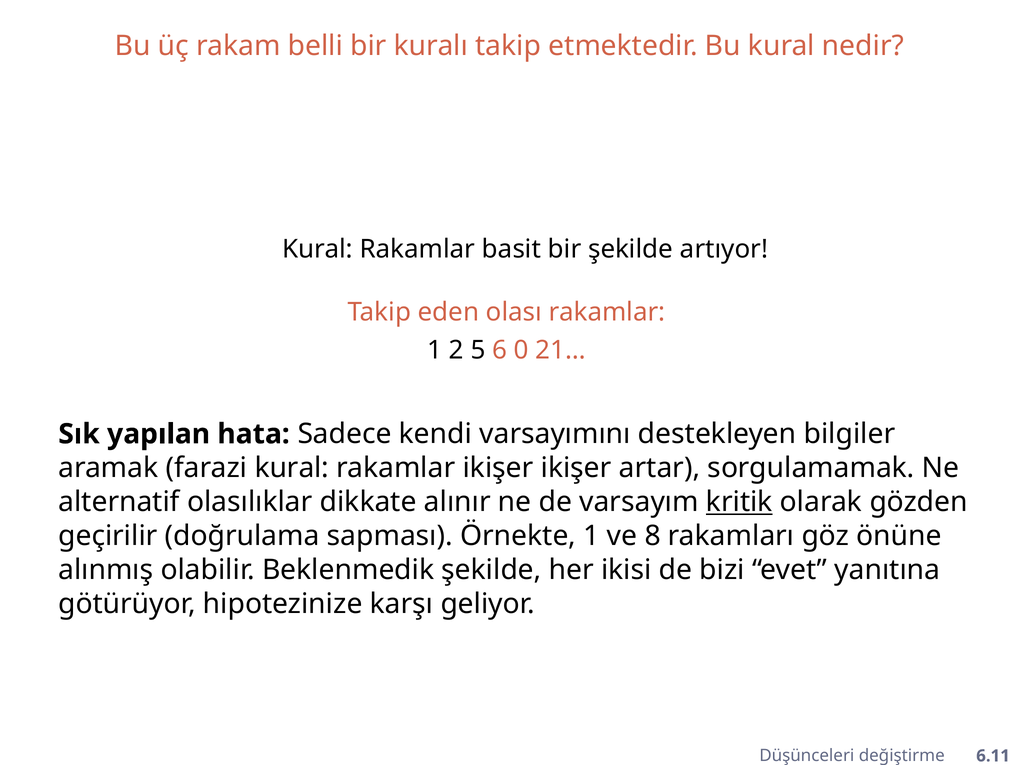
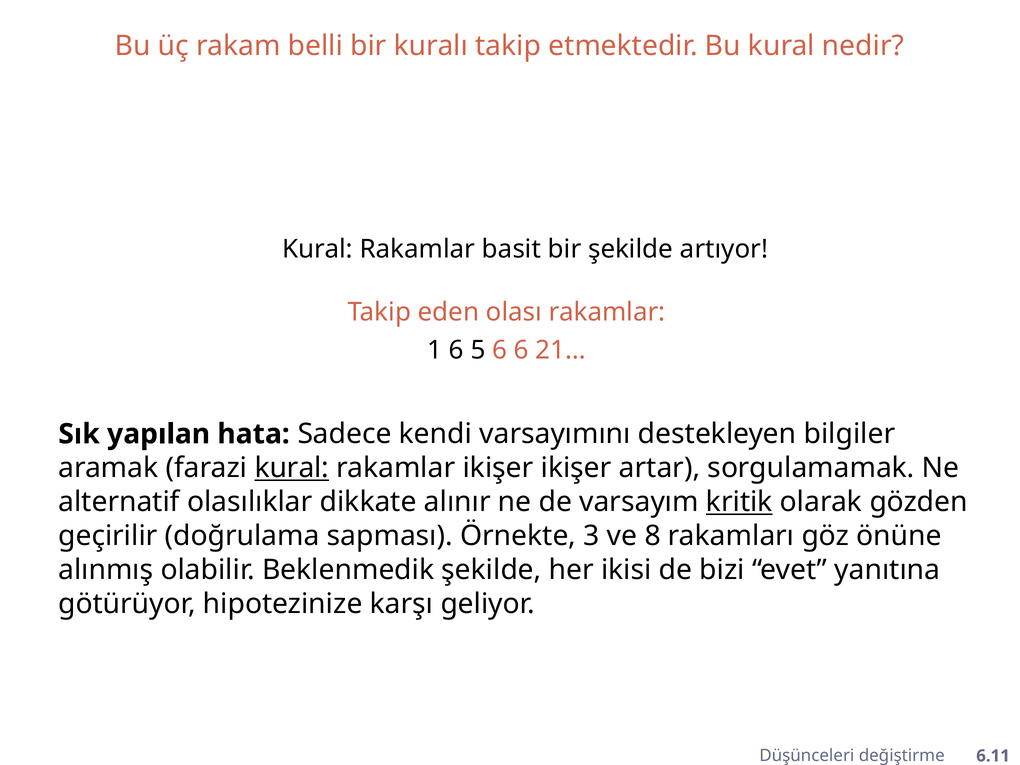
1 2: 2 -> 6 (456, 350)
6 0: 0 -> 6 (521, 350)
kural underline: none -> present (292, 468)
Örnekte 1: 1 -> 3 (591, 536)
